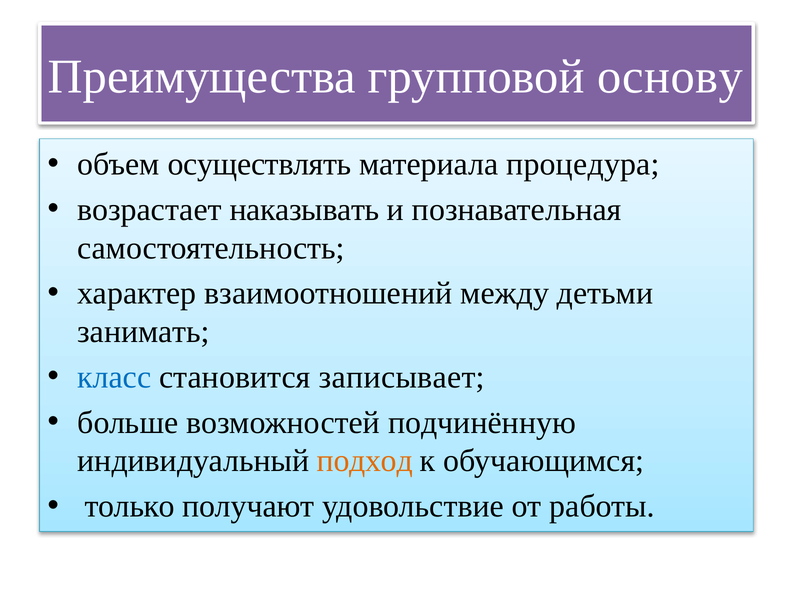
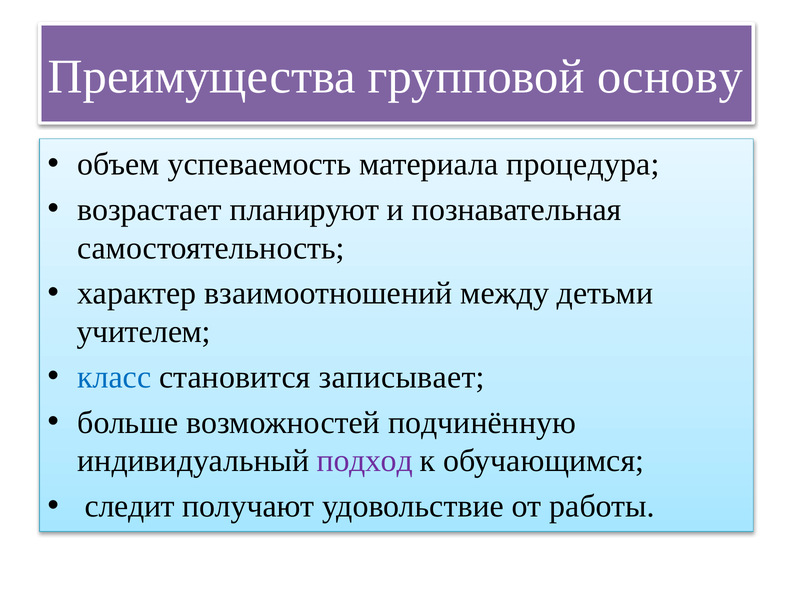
осуществлять: осуществлять -> успеваемость (259, 164)
наказывать: наказывать -> планируют (304, 210)
занимать: занимать -> учителем (144, 332)
подход colour: orange -> purple (365, 461)
только: только -> следит (130, 506)
